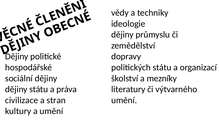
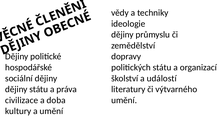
mezníky: mezníky -> událostí (162, 78)
stran: stran -> doba (56, 100)
